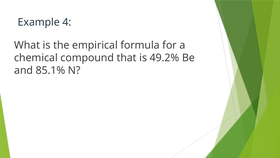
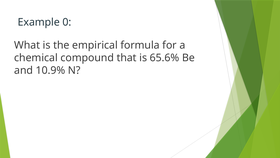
4: 4 -> 0 (67, 22)
49.2%: 49.2% -> 65.6% (165, 58)
85.1%: 85.1% -> 10.9% (50, 70)
